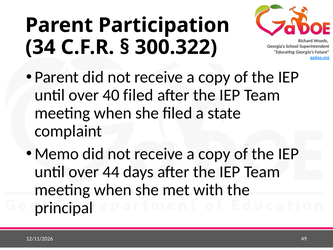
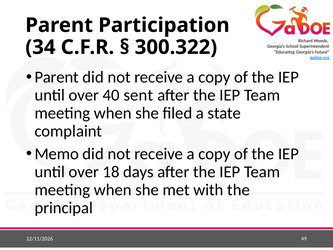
40 filed: filed -> sent (138, 95)
44: 44 -> 18 (111, 172)
